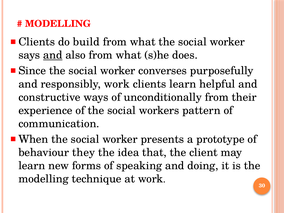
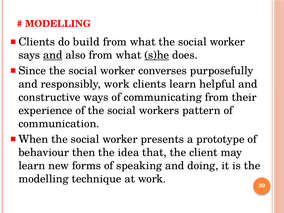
s)he underline: none -> present (157, 55)
unconditionally: unconditionally -> communicating (163, 97)
they: they -> then (84, 152)
